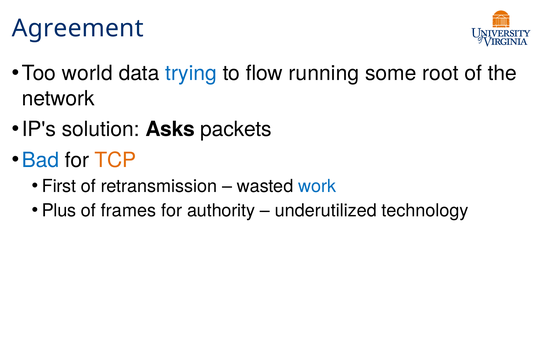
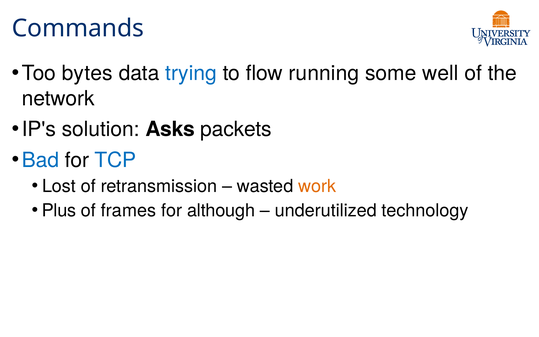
Agreement: Agreement -> Commands (78, 28)
world: world -> bytes (87, 73)
root: root -> well (440, 73)
TCP colour: orange -> blue (115, 160)
First: First -> Lost (59, 186)
work colour: blue -> orange (317, 186)
authority: authority -> although (221, 210)
